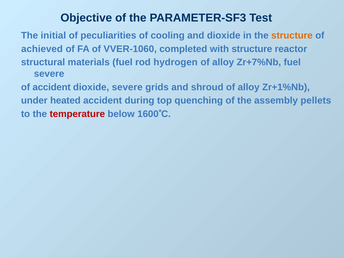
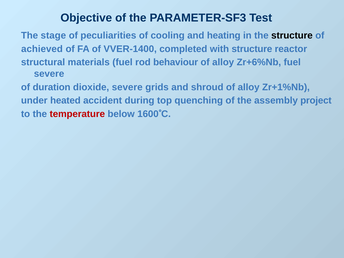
initial: initial -> stage (53, 35)
and dioxide: dioxide -> heating (224, 35)
structure colour: orange -> black (292, 35)
VVER-1060: VVER-1060 -> VVER-1400 (130, 49)
hydrogen: hydrogen -> behaviour (176, 62)
Zr+7%Nb: Zr+7%Nb -> Zr+6%Nb (259, 62)
of accident: accident -> duration (52, 87)
pellets: pellets -> project (316, 100)
